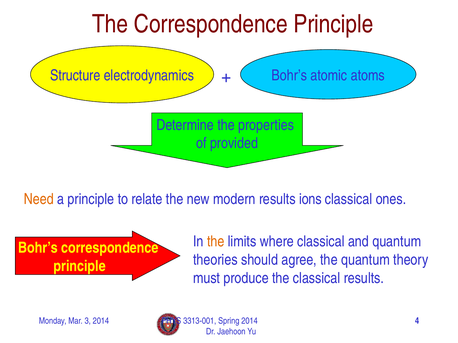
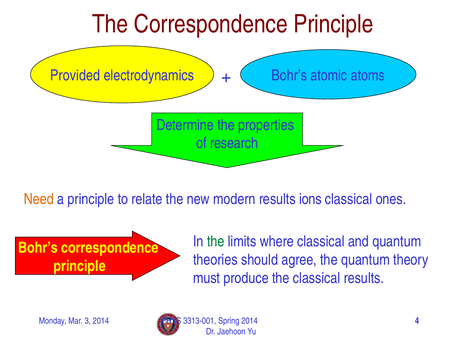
Structure: Structure -> Provided (75, 75)
provided: provided -> research (234, 144)
the colour: orange -> green (216, 242)
